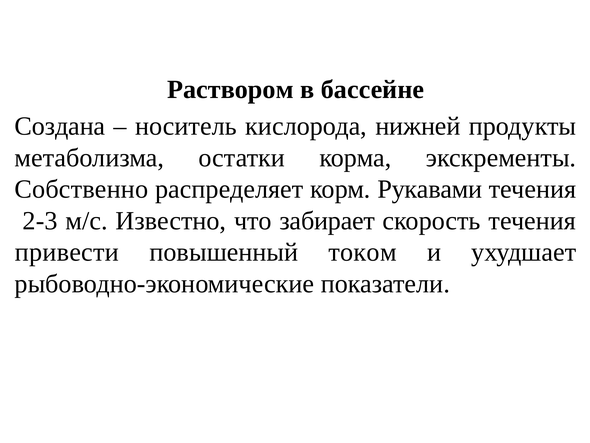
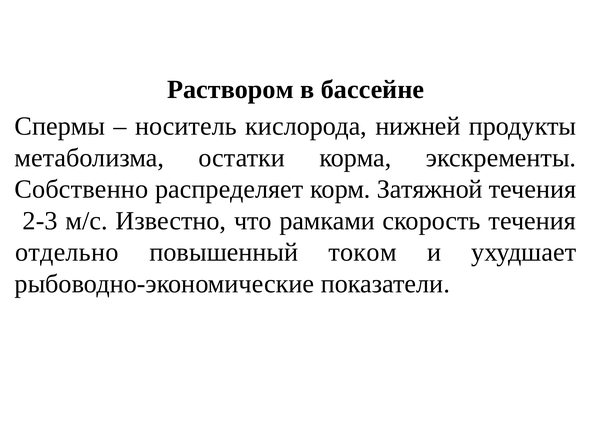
Создана: Создана -> Спермы (60, 126)
Рукавами: Рукавами -> Затяжной (430, 189)
забирает: забирает -> рамками (327, 220)
привести: привести -> отдельно (67, 252)
